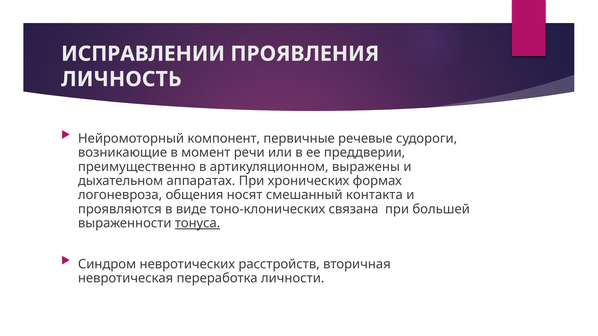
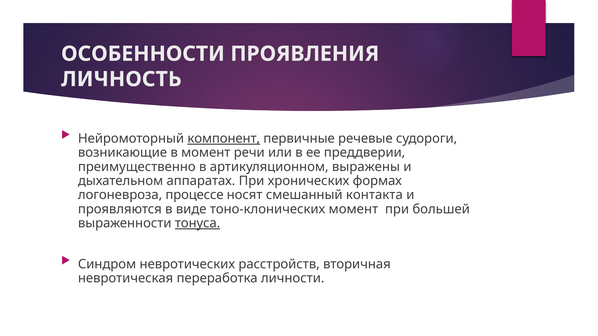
ИСПРАВЛЕНИИ: ИСПРАВЛЕНИИ -> ОСОБЕННОСТИ (143, 54)
компонент underline: none -> present (224, 139)
общения: общения -> процессе (195, 195)
тоно-клонических связана: связана -> момент (353, 209)
